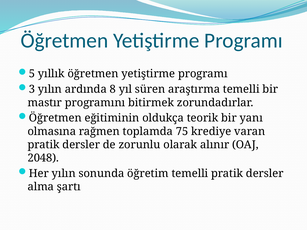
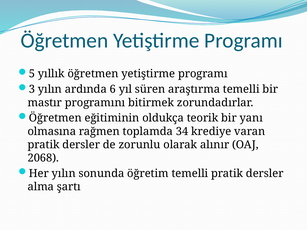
8: 8 -> 6 (113, 89)
75: 75 -> 34 (182, 132)
2048: 2048 -> 2068 (43, 158)
